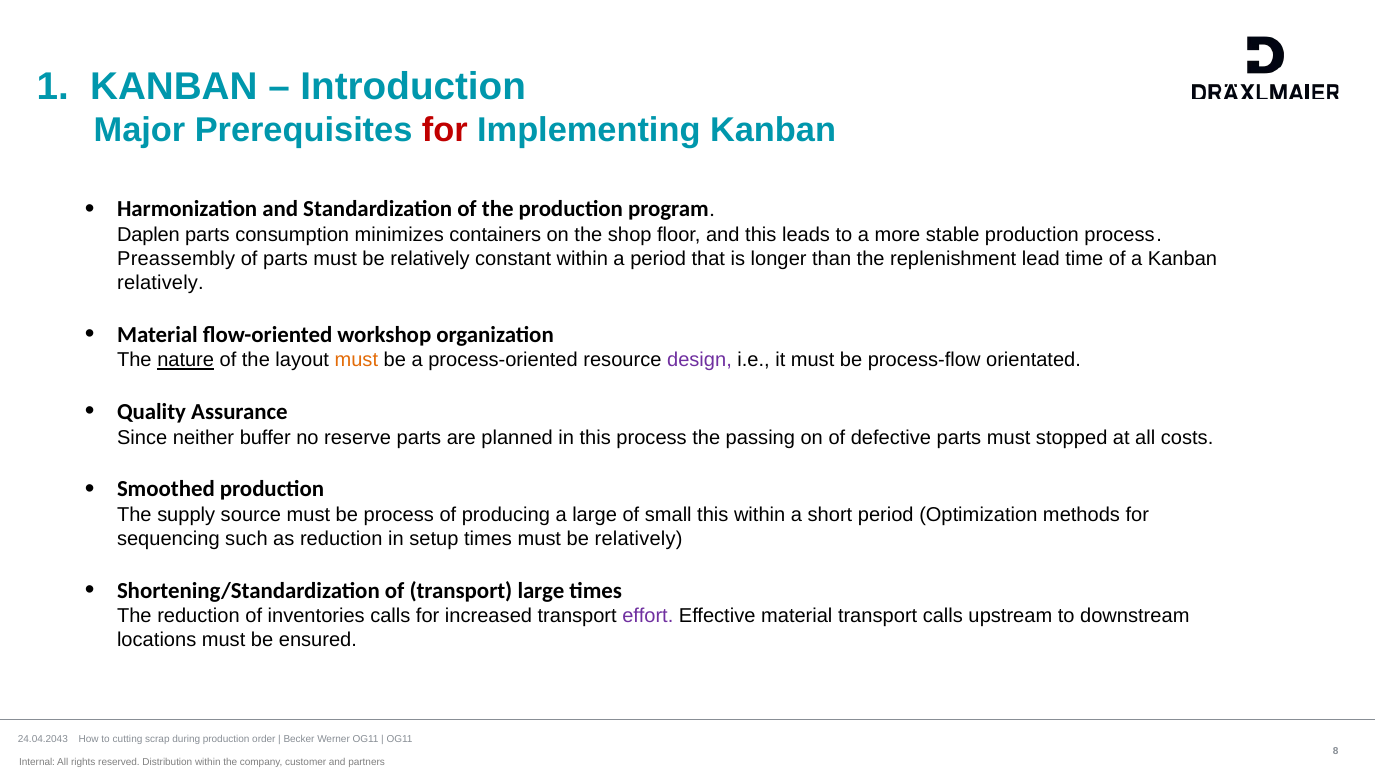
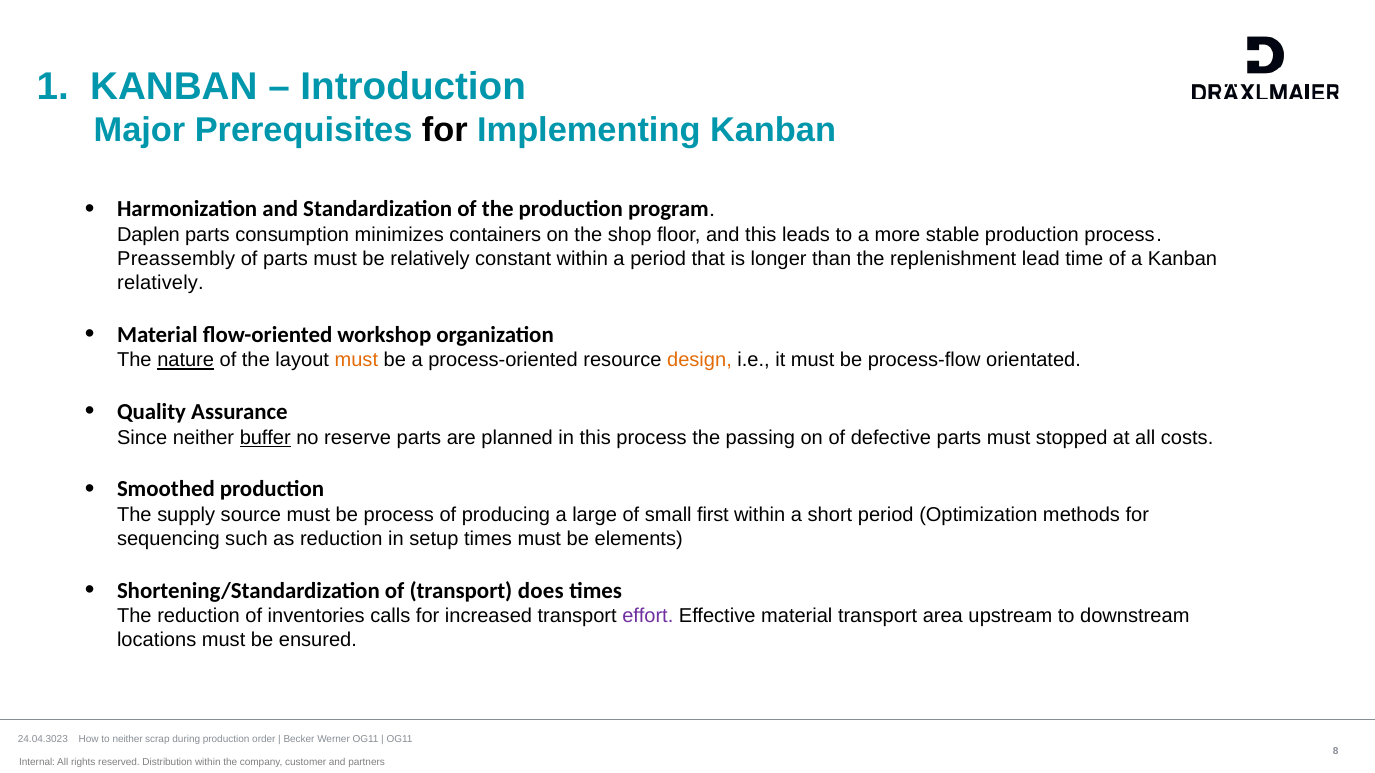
for colour: red -> black (445, 130)
design colour: purple -> orange (699, 360)
buffer underline: none -> present (265, 438)
small this: this -> first (713, 515)
times must be relatively: relatively -> elements (639, 539)
transport large: large -> does (541, 591)
transport calls: calls -> area (943, 616)
24.04.2043: 24.04.2043 -> 24.04.3023 (43, 740)
to cutting: cutting -> neither (128, 740)
